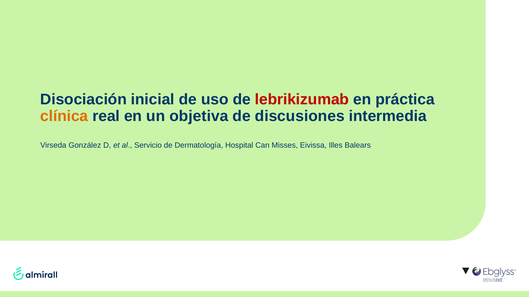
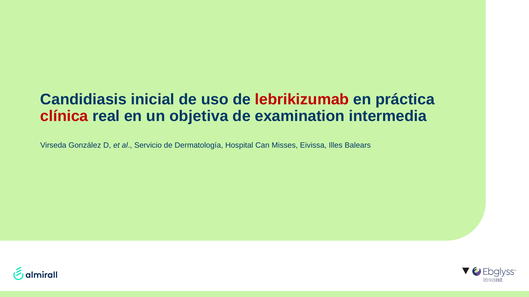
Disociación: Disociación -> Candidiasis (84, 100)
clínica colour: orange -> red (64, 116)
discusiones: discusiones -> examination (300, 116)
